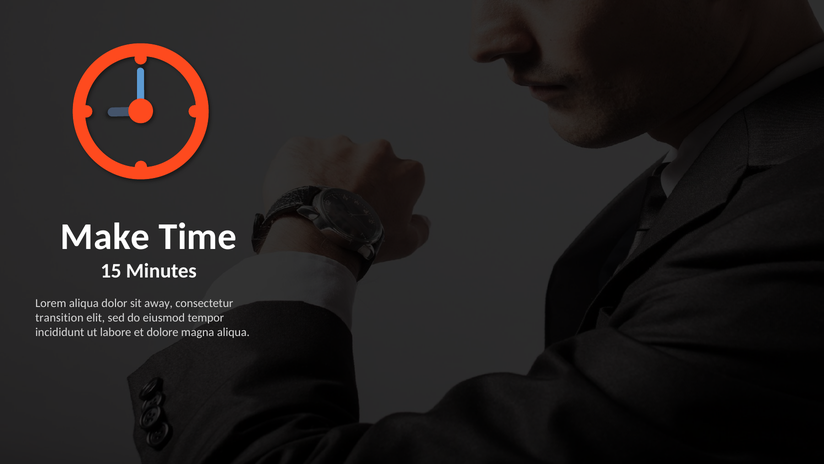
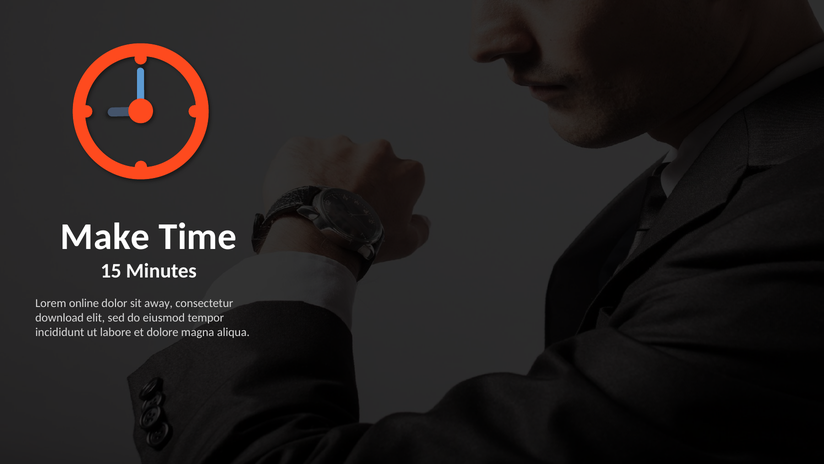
Lorem aliqua: aliqua -> online (84, 303)
transition: transition -> download (60, 317)
